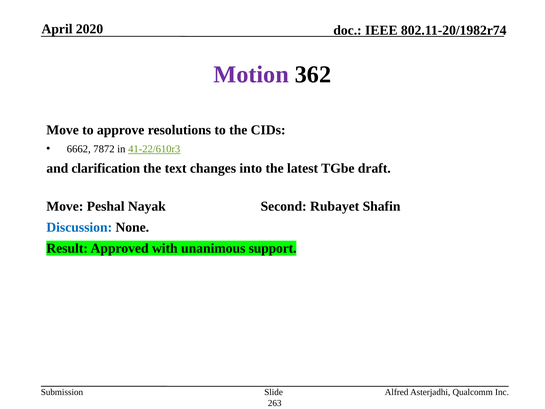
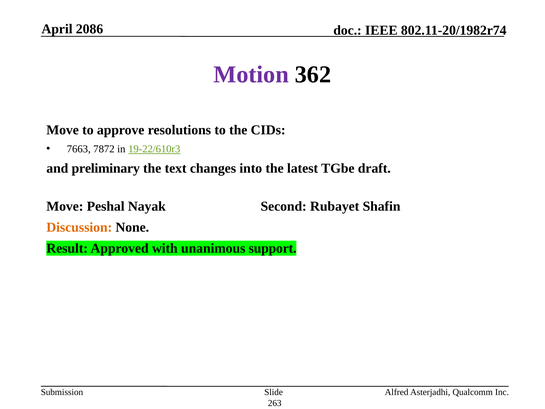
2020: 2020 -> 2086 (90, 29)
6662: 6662 -> 7663 (79, 149)
41-22/610r3: 41-22/610r3 -> 19-22/610r3 (154, 149)
clarification: clarification -> preliminary (106, 168)
Discussion colour: blue -> orange (79, 227)
